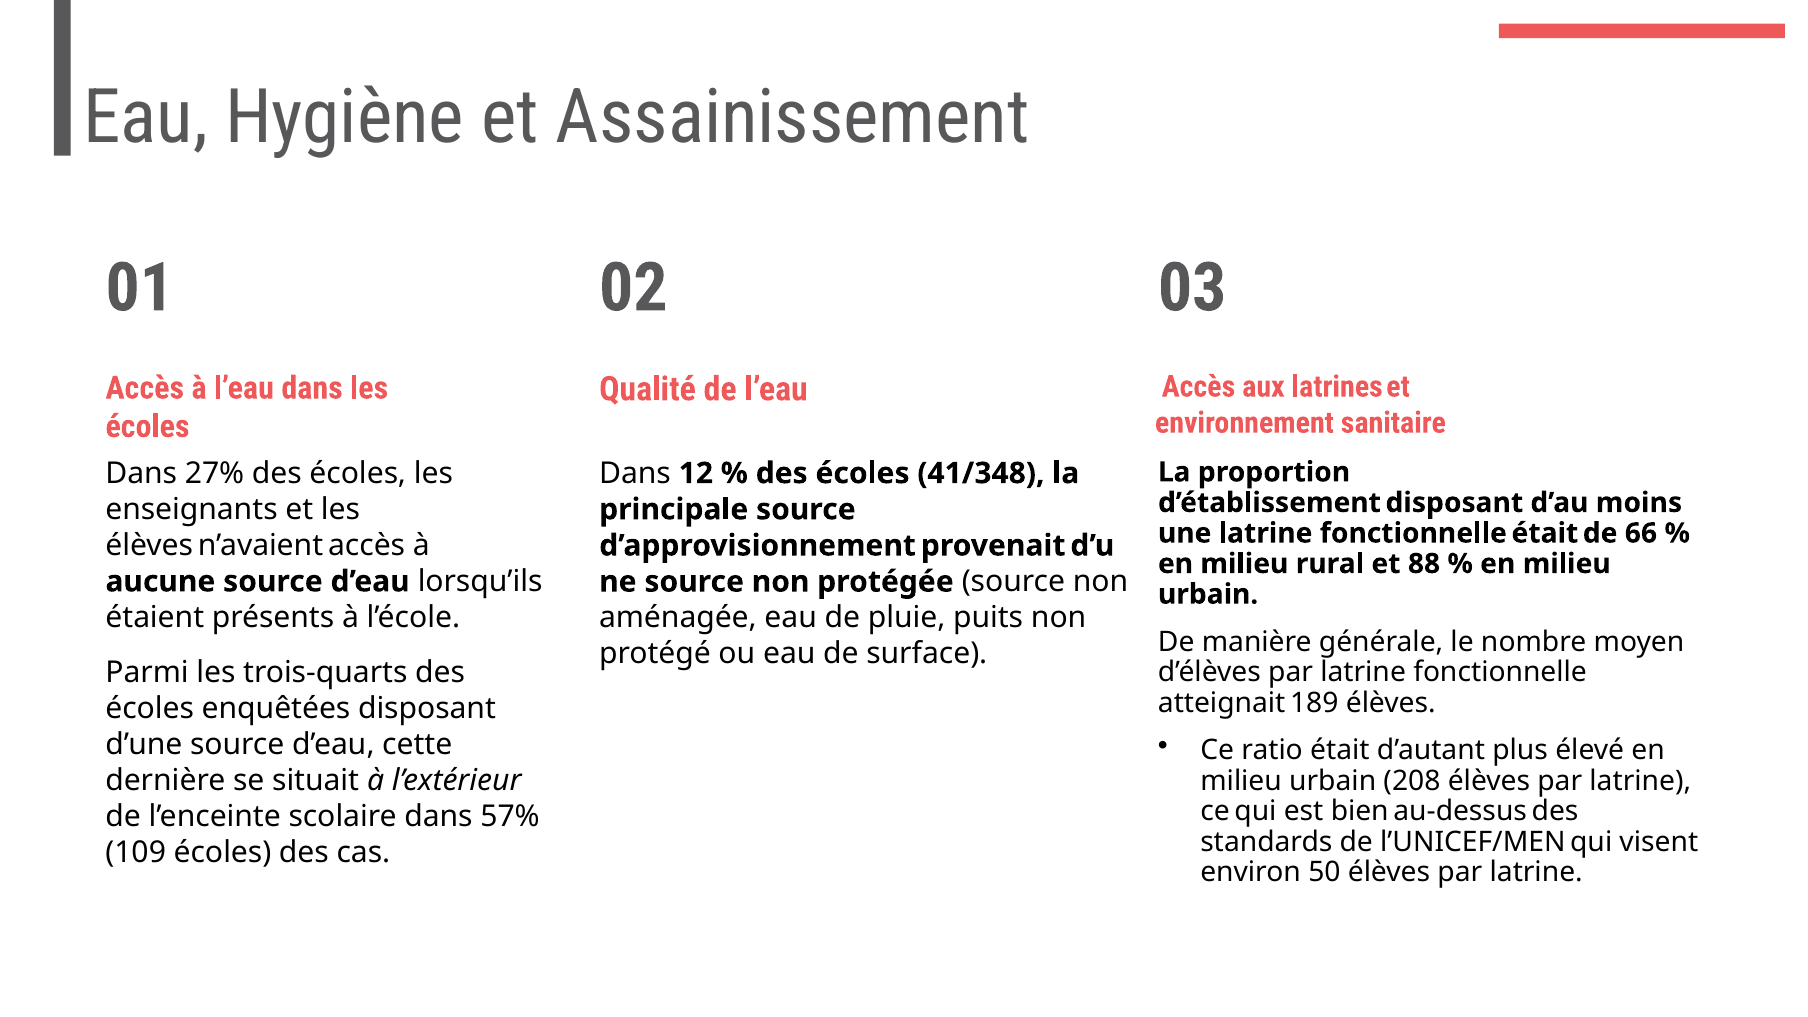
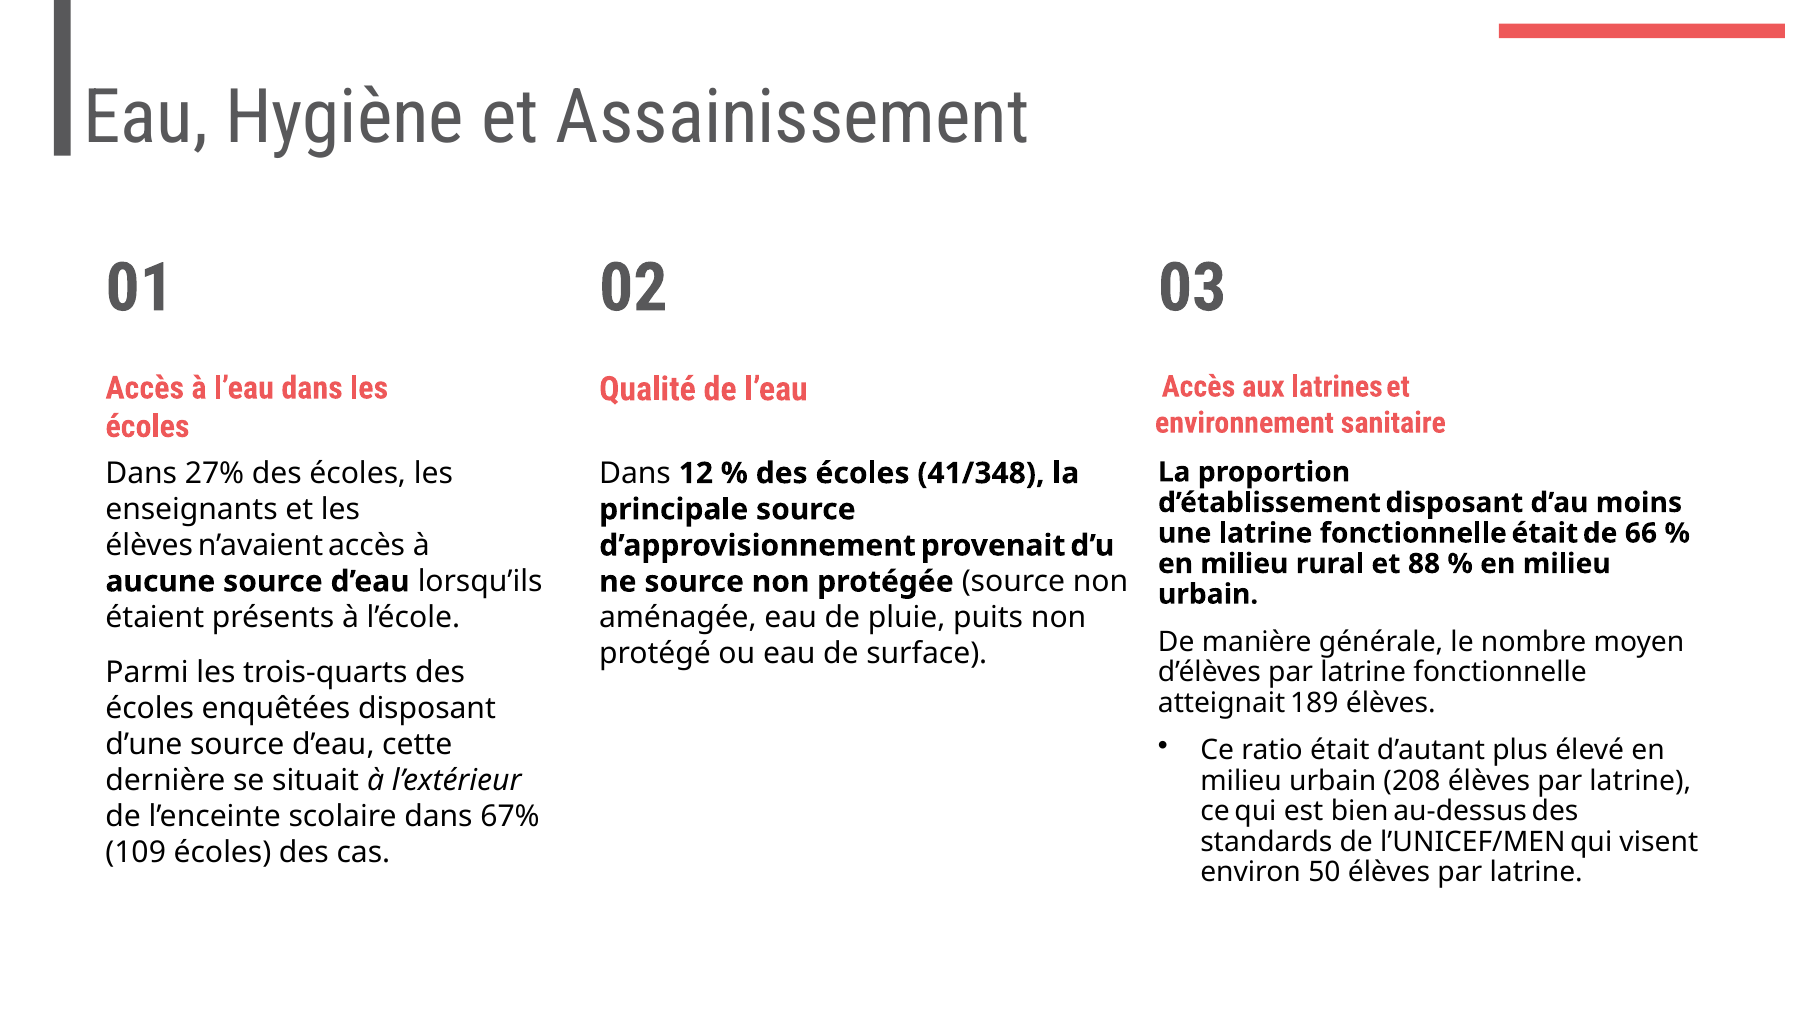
57%: 57% -> 67% (510, 817)
